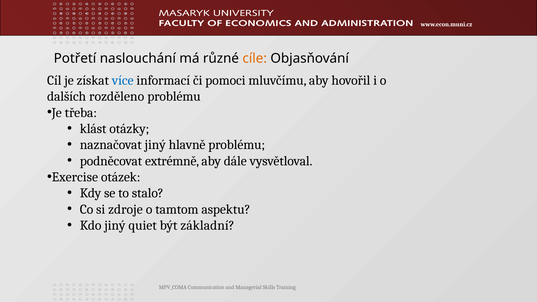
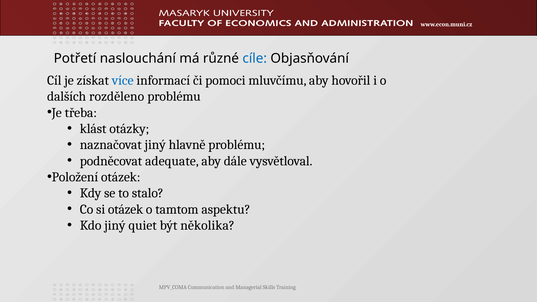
cíle colour: orange -> blue (255, 59)
extrémně: extrémně -> adequate (172, 161)
Exercise: Exercise -> Položení (75, 177)
si zdroje: zdroje -> otázek (126, 209)
základní: základní -> několika (207, 225)
